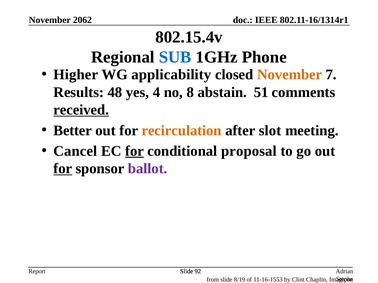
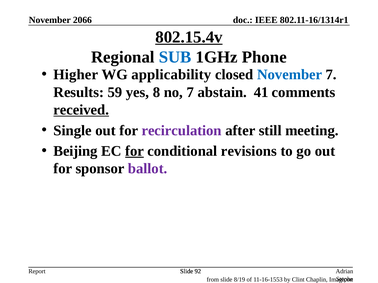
2062: 2062 -> 2066 (82, 20)
802.15.4v underline: none -> present (189, 37)
November colour: orange -> blue (290, 75)
48: 48 -> 59 (115, 92)
4: 4 -> 8 (156, 92)
no 8: 8 -> 7 (190, 92)
51: 51 -> 41 (261, 92)
Better: Better -> Single (73, 131)
recirculation colour: orange -> purple (182, 131)
slot: slot -> still (270, 131)
Cancel: Cancel -> Beijing (75, 151)
proposal: proposal -> revisions (249, 151)
for underline: present -> none (63, 169)
